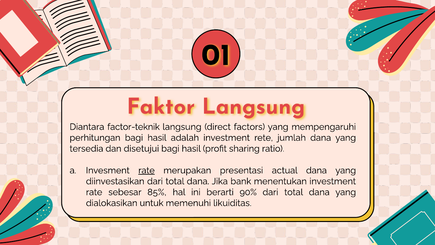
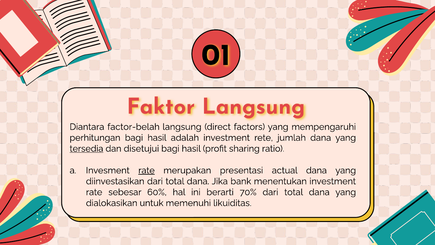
factor-teknik: factor-teknik -> factor-belah (133, 127)
tersedia underline: none -> present (86, 148)
85%: 85% -> 60% (157, 192)
90%: 90% -> 70% (248, 192)
